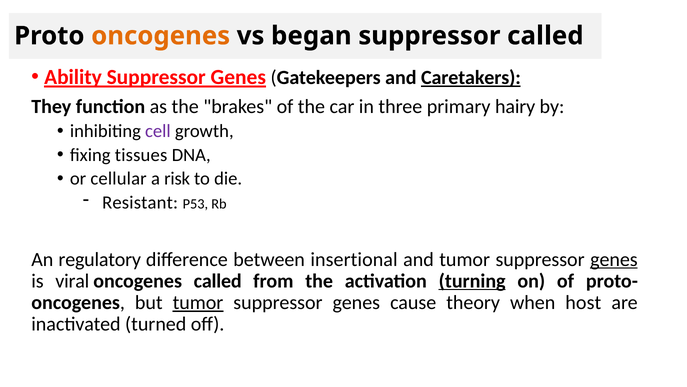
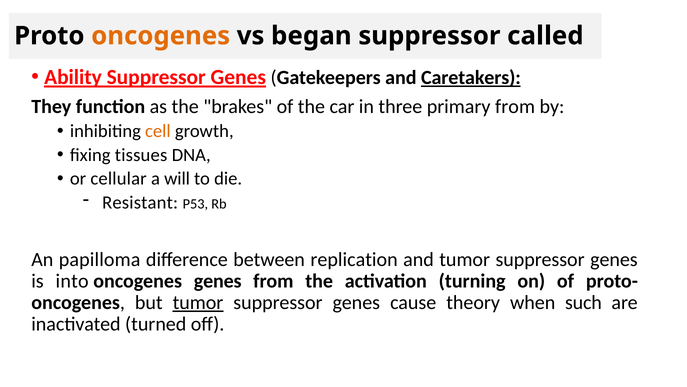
primary hairy: hairy -> from (515, 107)
cell colour: purple -> orange (158, 131)
risk: risk -> will (177, 179)
regulatory: regulatory -> papilloma (100, 259)
insertional: insertional -> replication (354, 259)
genes underline: present -> none (614, 259)
viral: viral -> into (72, 281)
oncogenes called: called -> genes (218, 281)
turning underline: present -> none (472, 281)
host: host -> such (583, 302)
